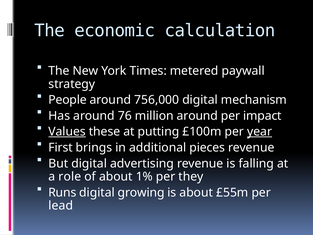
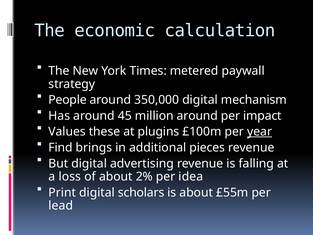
756,000: 756,000 -> 350,000 (157, 100)
76: 76 -> 45 (125, 116)
Values underline: present -> none (67, 132)
putting: putting -> plugins (159, 132)
First: First -> Find (61, 147)
role: role -> loss (70, 176)
1%: 1% -> 2% (144, 176)
they: they -> idea (191, 176)
Runs: Runs -> Print (62, 192)
growing: growing -> scholars (141, 192)
